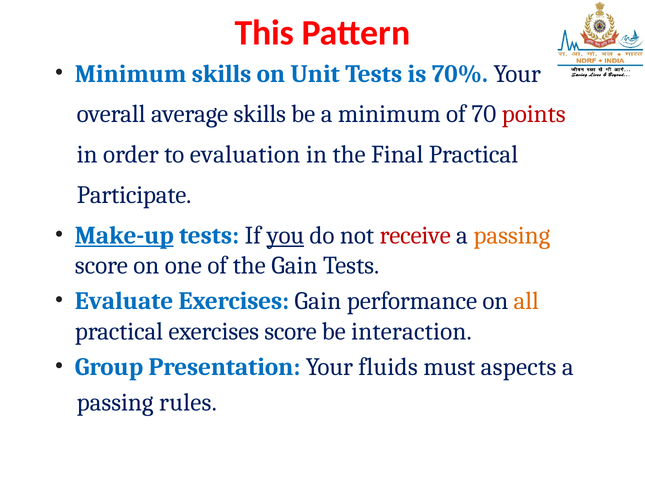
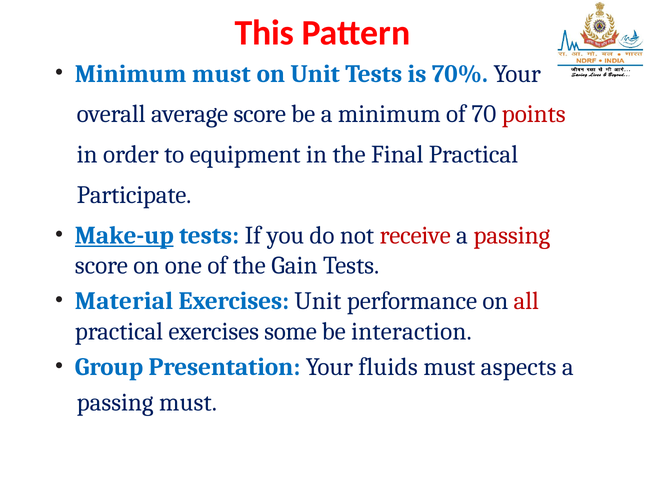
Minimum skills: skills -> must (221, 74)
average skills: skills -> score (260, 114)
evaluation: evaluation -> equipment (245, 155)
you underline: present -> none (285, 235)
passing colour: orange -> red (512, 235)
Evaluate: Evaluate -> Material (124, 301)
Exercises Gain: Gain -> Unit (318, 301)
all colour: orange -> red (526, 301)
exercises score: score -> some (291, 331)
passing rules: rules -> must (188, 402)
